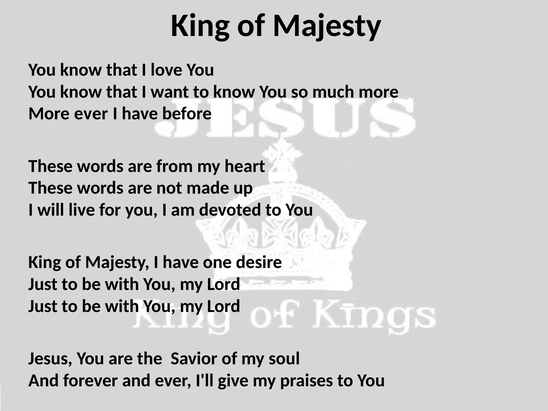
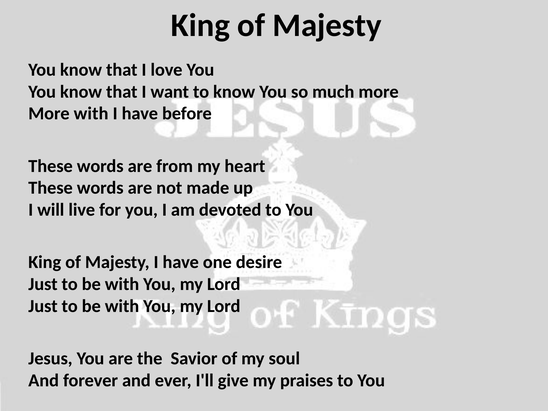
More ever: ever -> with (91, 114)
